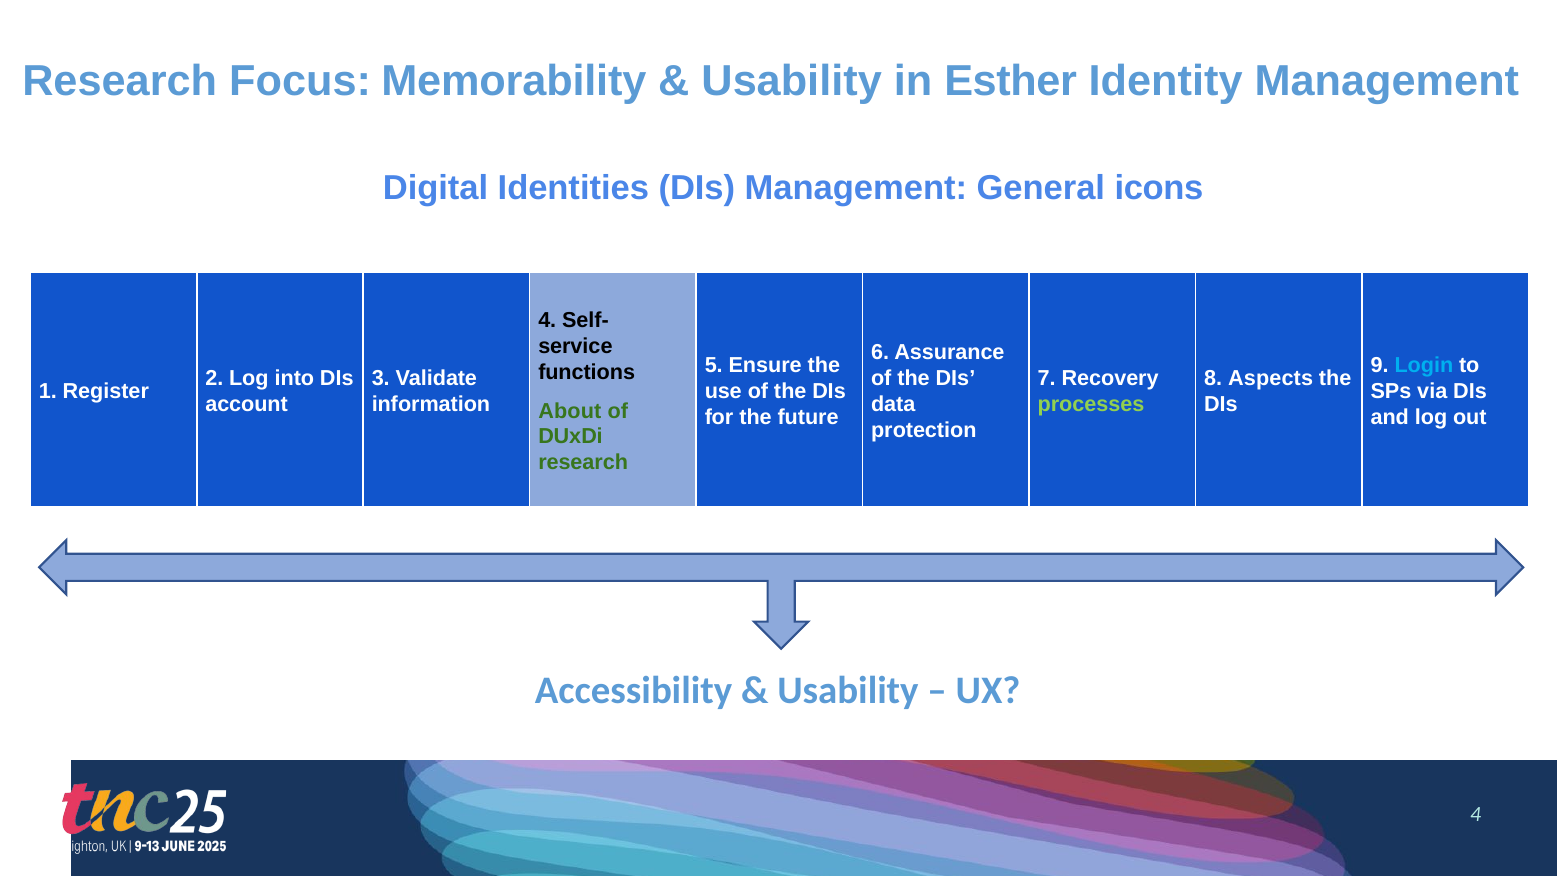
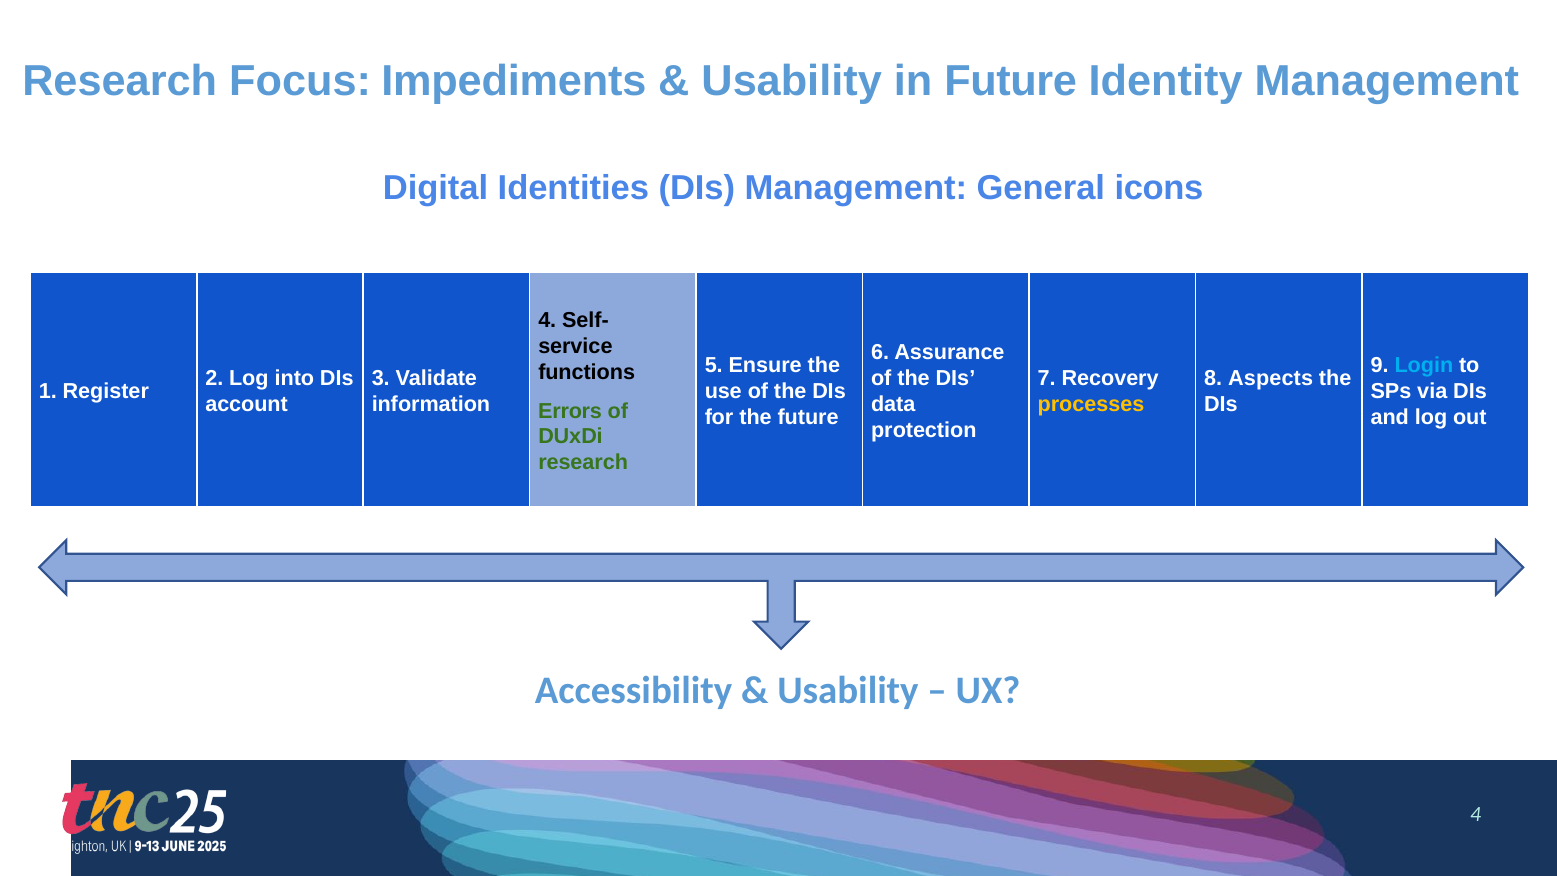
Memorability: Memorability -> Impediments (514, 81)
in Esther: Esther -> Future (1011, 81)
processes colour: light green -> yellow (1091, 404)
About: About -> Errors (570, 411)
